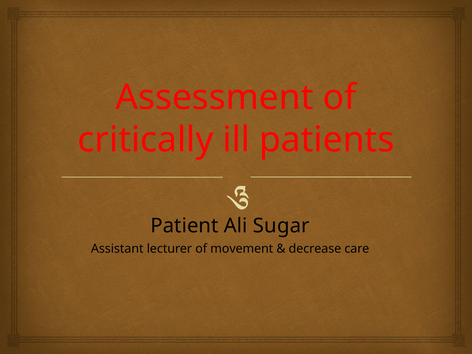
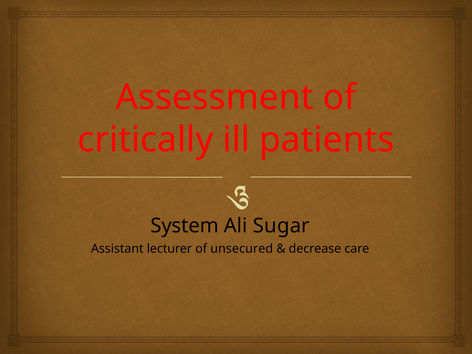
Patient: Patient -> System (185, 226)
movement: movement -> unsecured (242, 249)
